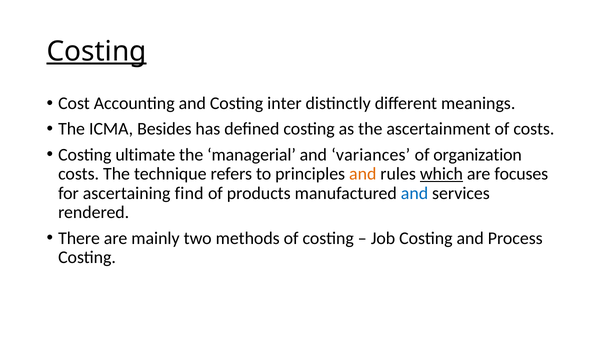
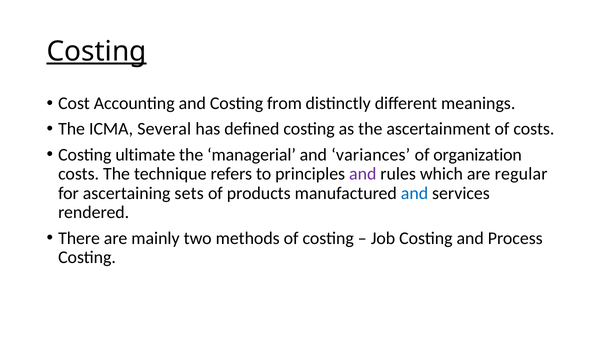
inter: inter -> from (284, 103)
Besides: Besides -> Several (164, 129)
and colour: orange -> purple (363, 174)
which underline: present -> none (441, 174)
focuses: focuses -> regular (521, 174)
find: find -> sets (189, 193)
